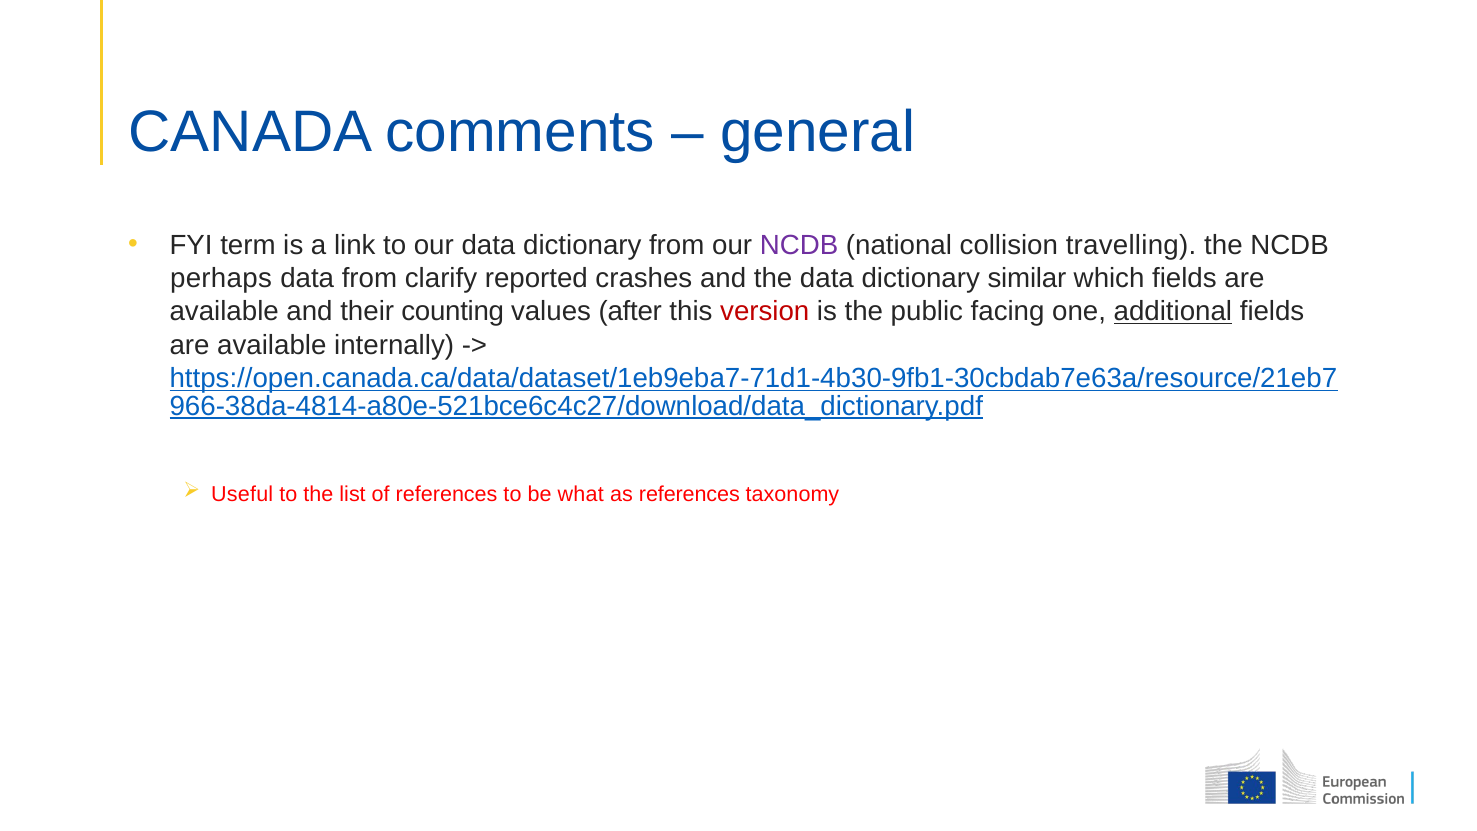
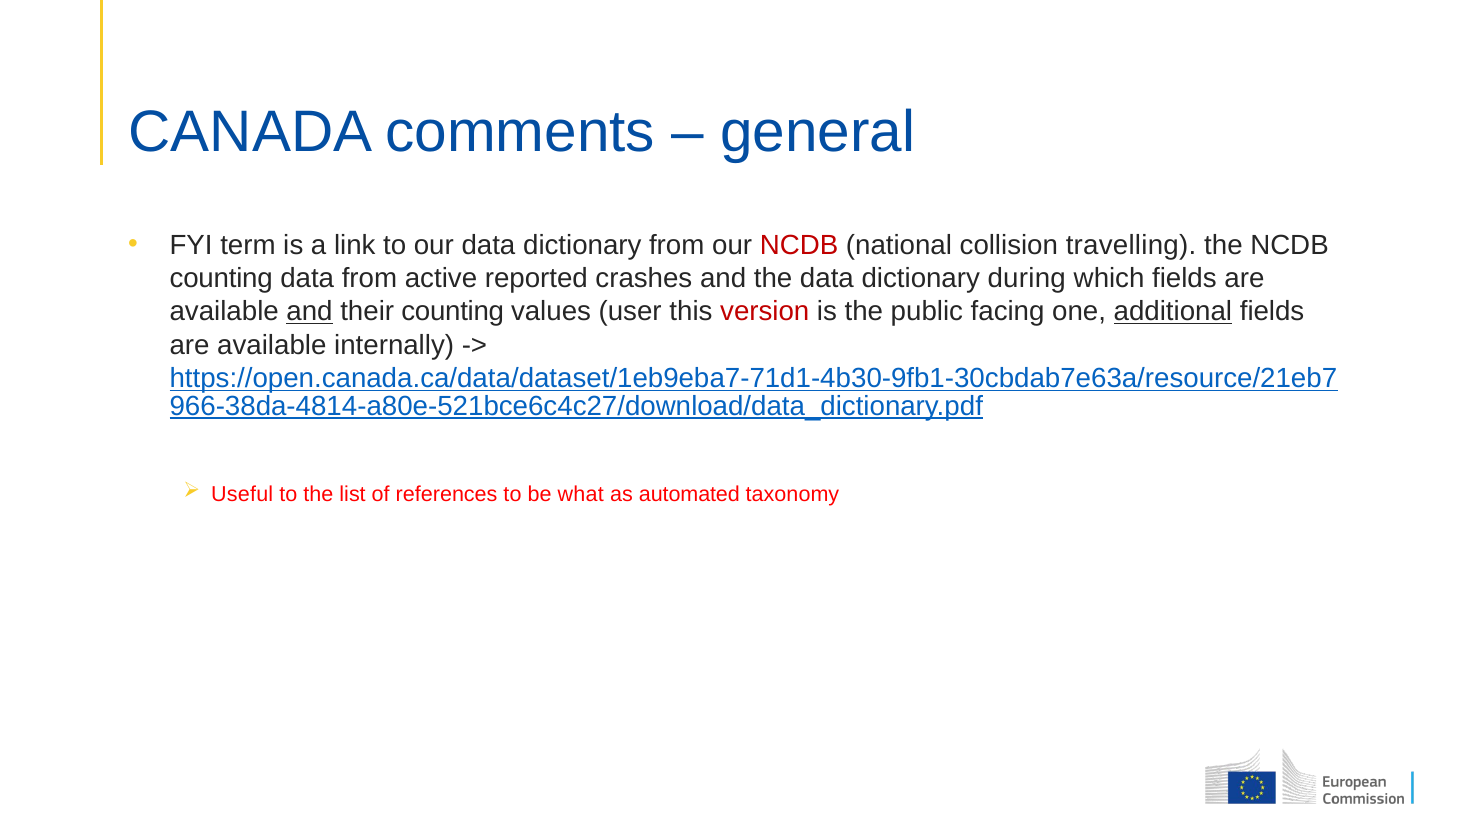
NCDB colour: purple -> red (799, 245)
perhaps: perhaps -> counting (221, 278)
clarify: clarify -> active (441, 278)
similar: similar -> during (1027, 278)
and underline: none -> present (310, 312)
after: after -> user (630, 312)
as references: references -> automated (689, 494)
